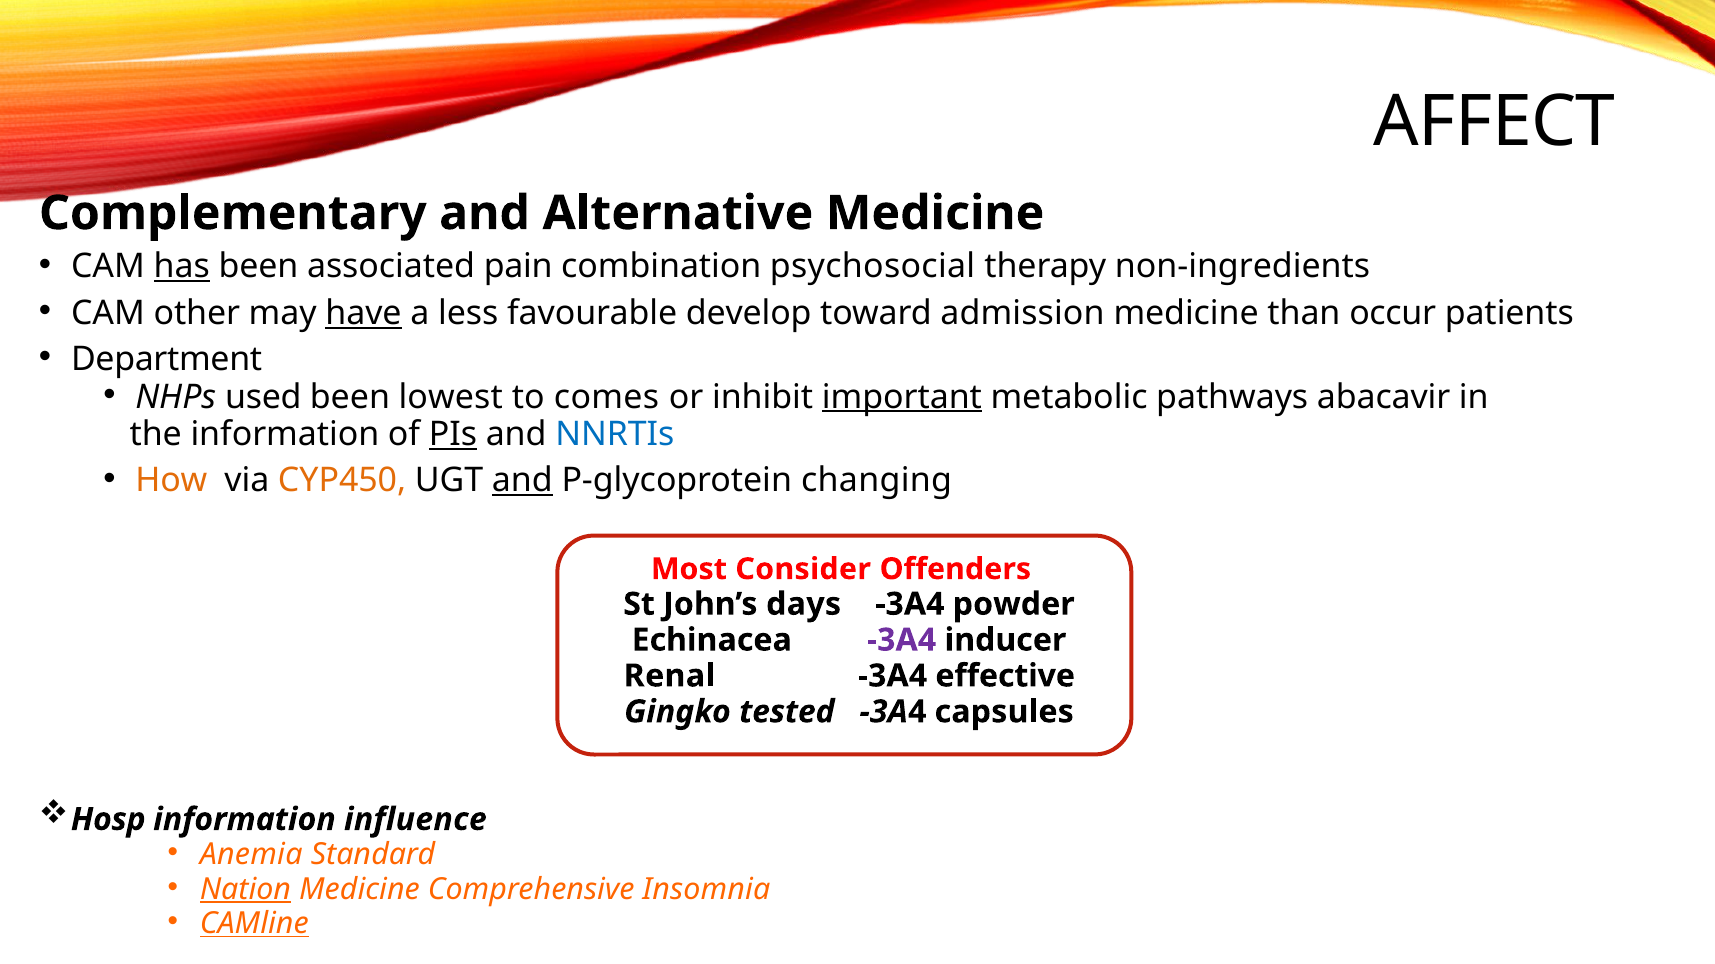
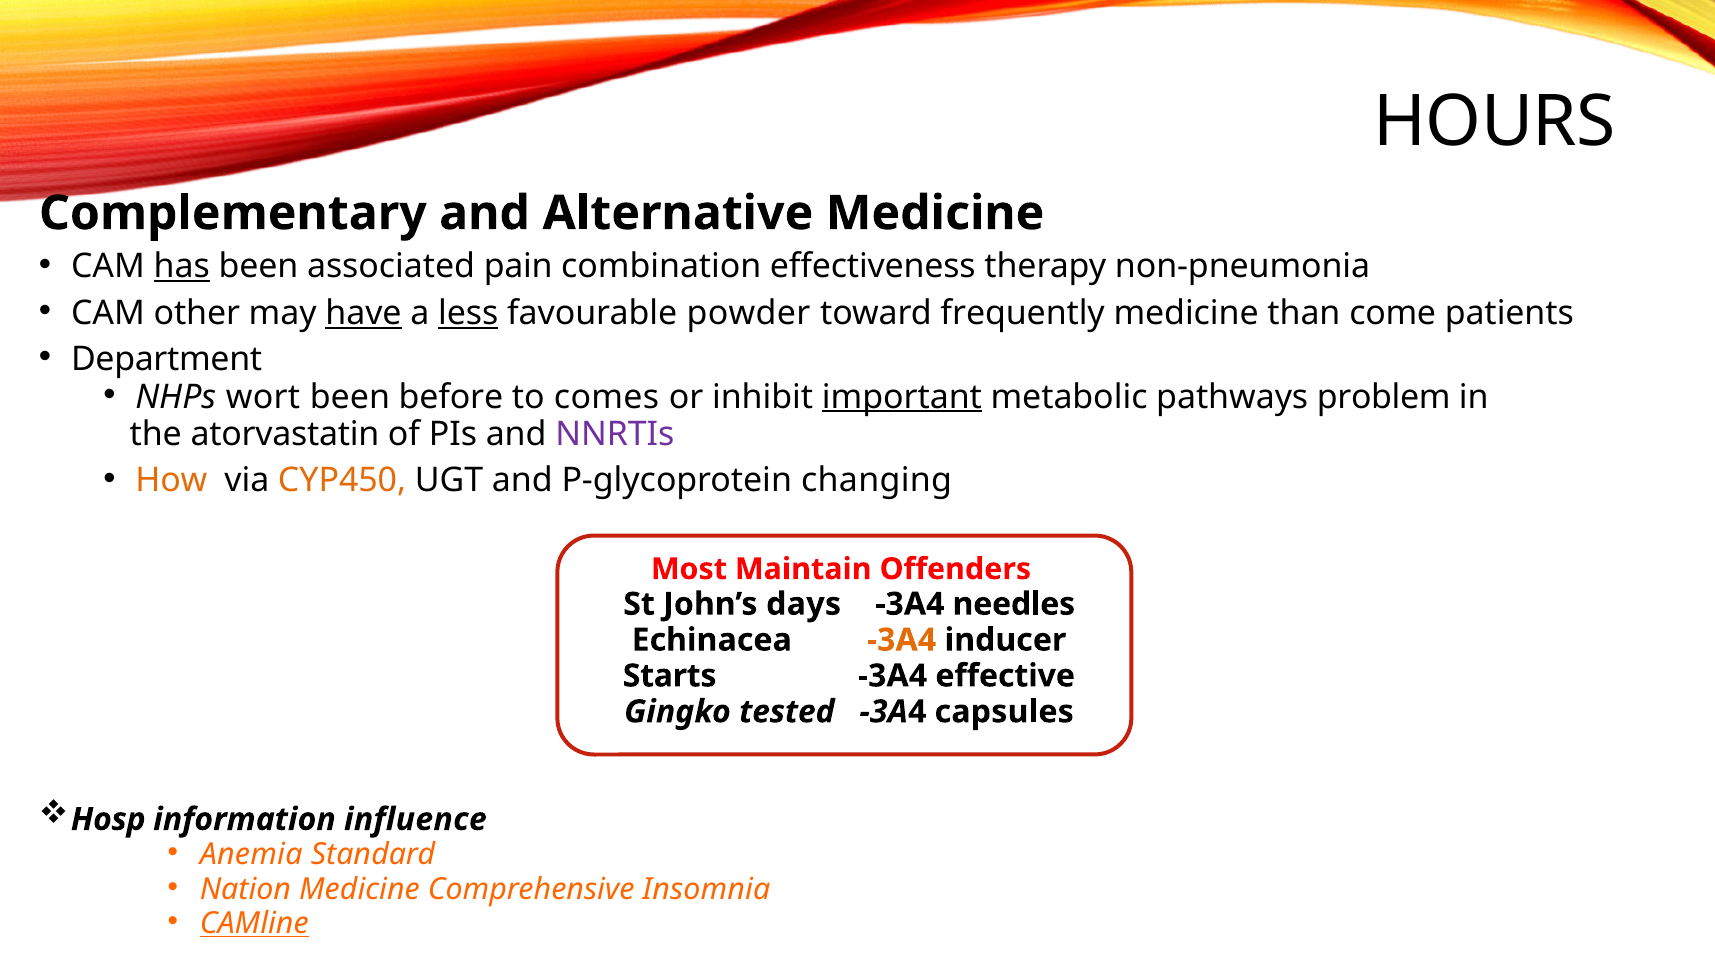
AFFECT: AFFECT -> HOURS (1495, 122)
psychosocial: psychosocial -> effectiveness (873, 267)
non-ingredients: non-ingredients -> non-pneumonia (1243, 267)
less underline: none -> present (468, 313)
develop: develop -> powder (749, 313)
admission: admission -> frequently (1023, 313)
occur: occur -> come (1393, 313)
used: used -> wort (263, 397)
lowest: lowest -> before (451, 397)
abacavir: abacavir -> problem (1384, 397)
the information: information -> atorvastatin (285, 435)
PIs underline: present -> none (453, 435)
NNRTIs colour: blue -> purple (615, 435)
and underline: present -> none (522, 481)
Consider: Consider -> Maintain (803, 569)
powder: powder -> needles (1014, 605)
-3A4 colour: purple -> orange (902, 640)
Renal: Renal -> Starts (670, 676)
Nation underline: present -> none (245, 890)
